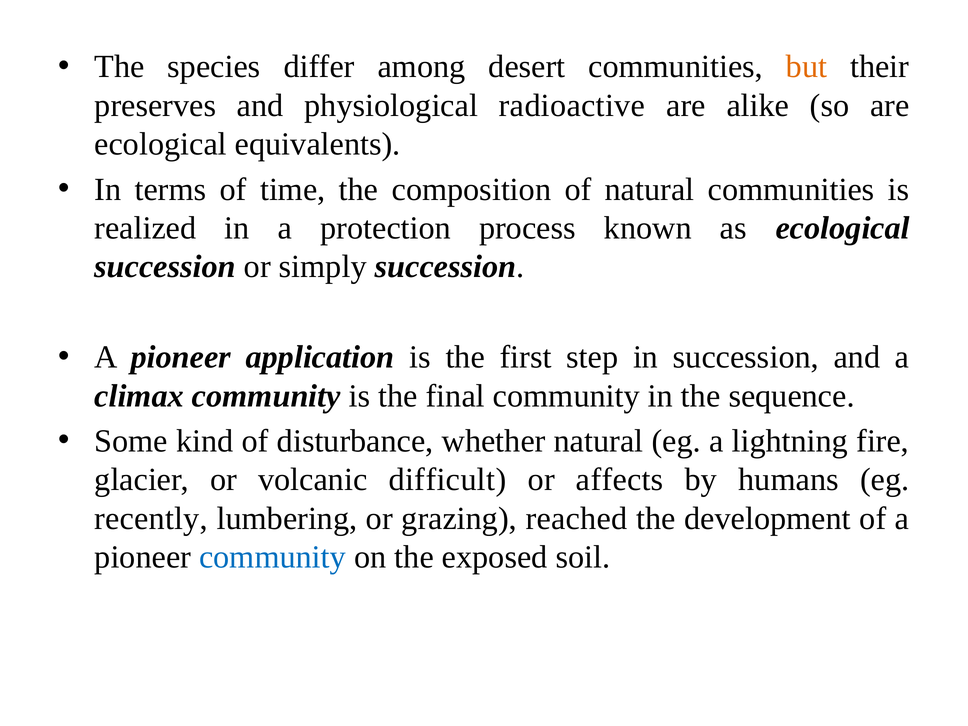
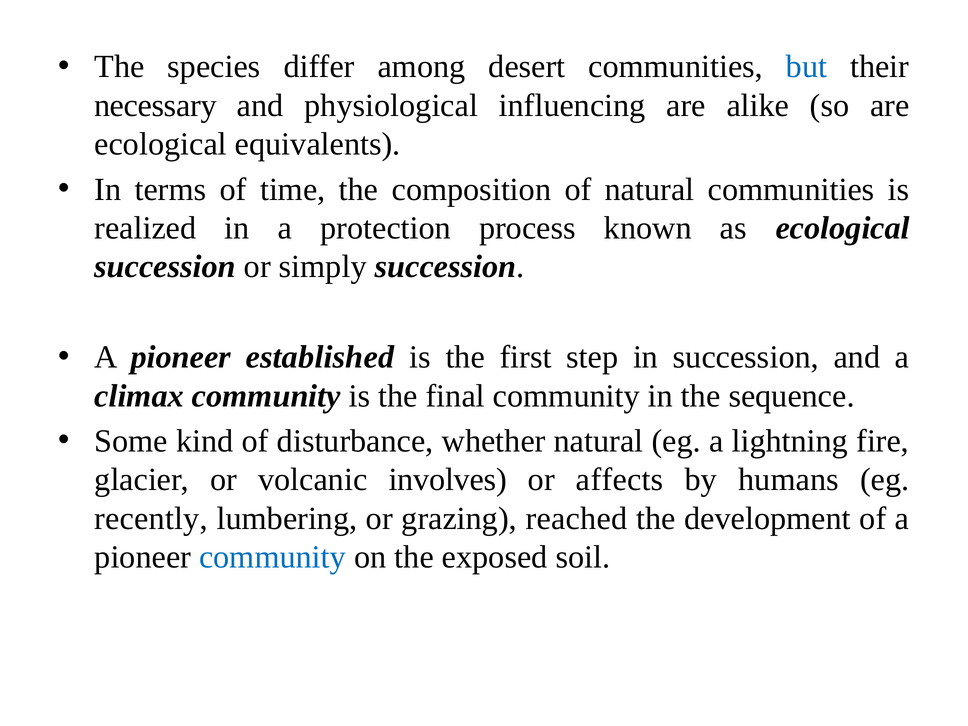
but colour: orange -> blue (807, 67)
preserves: preserves -> necessary (155, 106)
radioactive: radioactive -> influencing (572, 106)
application: application -> established (320, 357)
difficult: difficult -> involves (448, 480)
